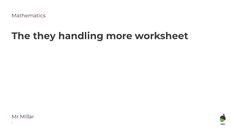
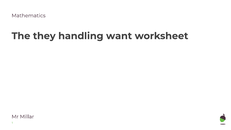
more: more -> want (119, 36)
